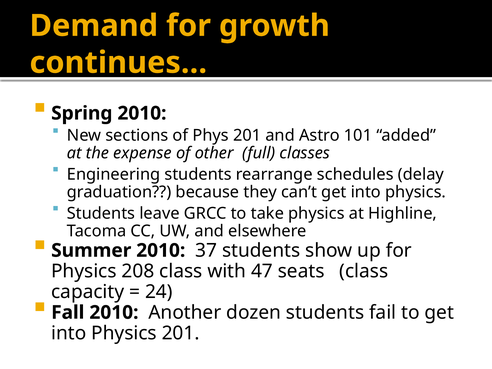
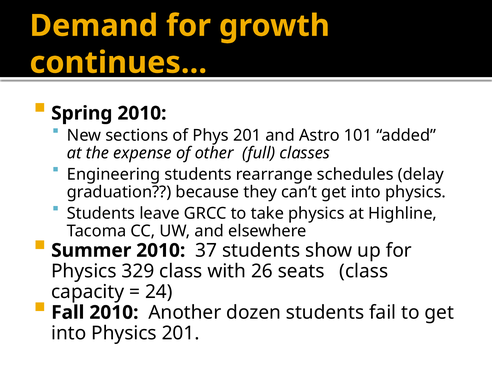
208: 208 -> 329 (138, 271)
47: 47 -> 26 (262, 271)
